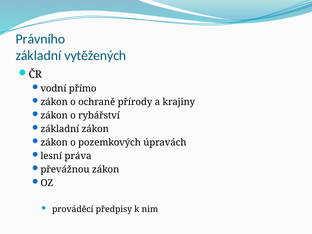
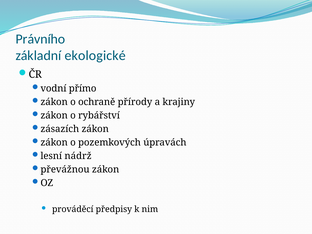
vytěžených: vytěžených -> ekologické (95, 56)
základní: základní -> zásazích (60, 129)
práva: práva -> nádrž (78, 156)
